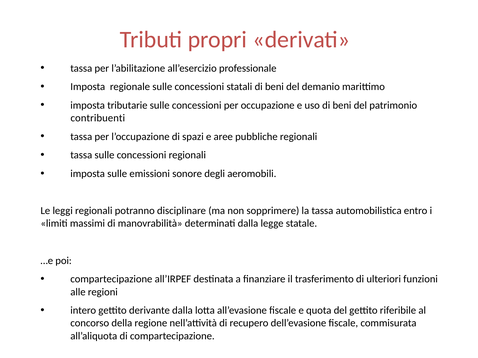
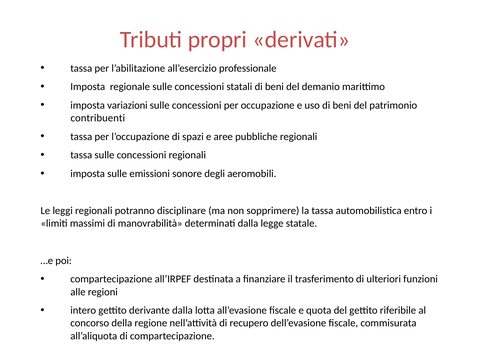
tributarie: tributarie -> variazioni (127, 105)
